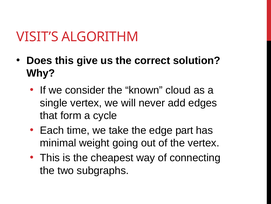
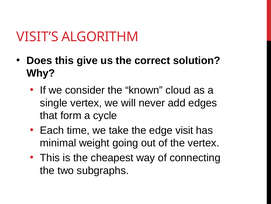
part: part -> visit (184, 130)
